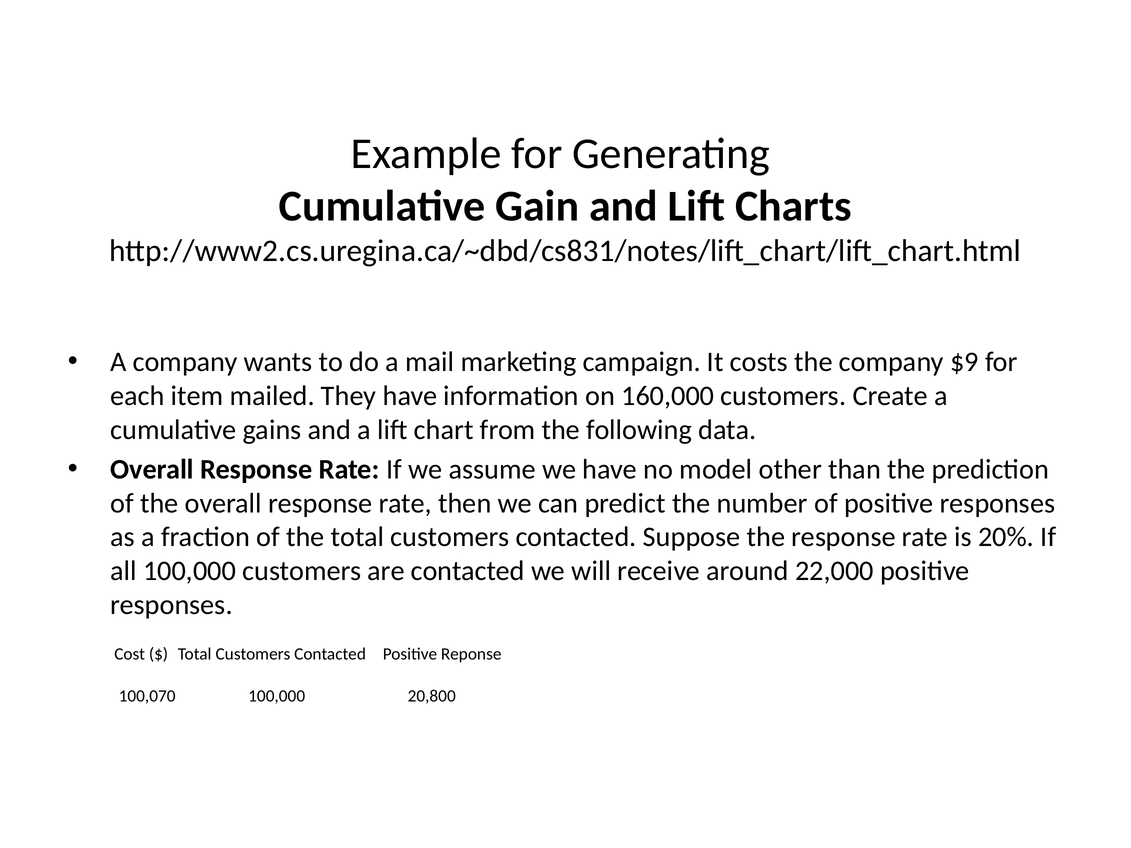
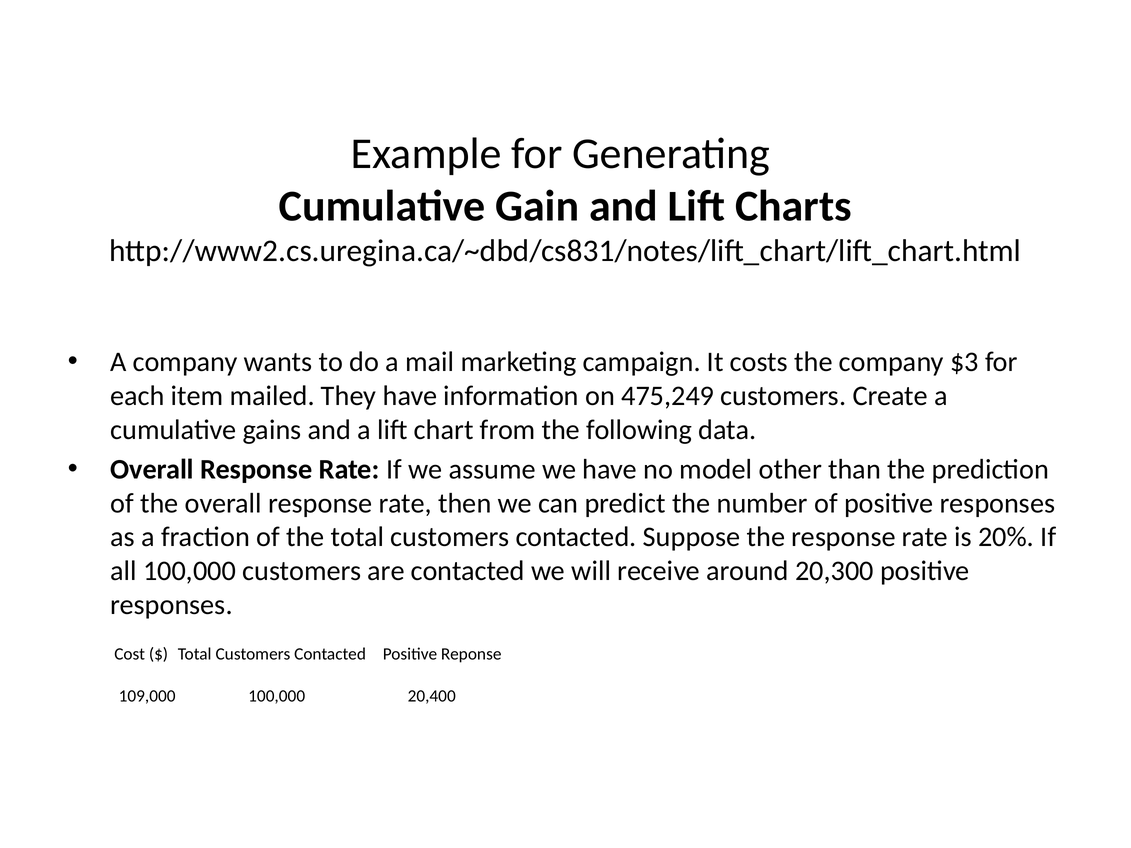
$9: $9 -> $3 (964, 362)
160,000: 160,000 -> 475,249 (668, 396)
22,000: 22,000 -> 20,300 (834, 571)
100,070: 100,070 -> 109,000 (147, 696)
20,800: 20,800 -> 20,400 (432, 696)
